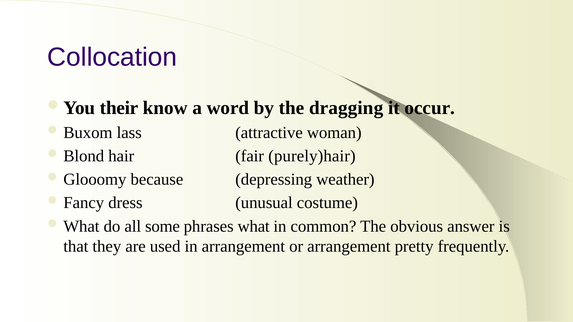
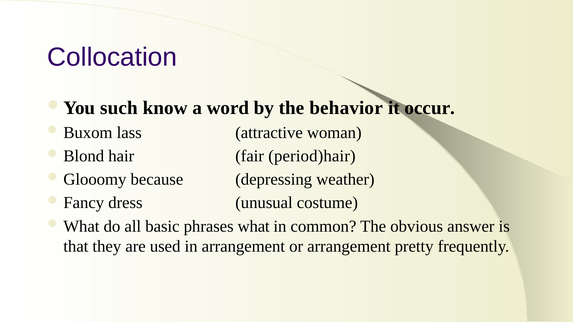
their: their -> such (119, 108)
dragging: dragging -> behavior (346, 108)
purely)hair: purely)hair -> period)hair (312, 156)
some: some -> basic (162, 226)
